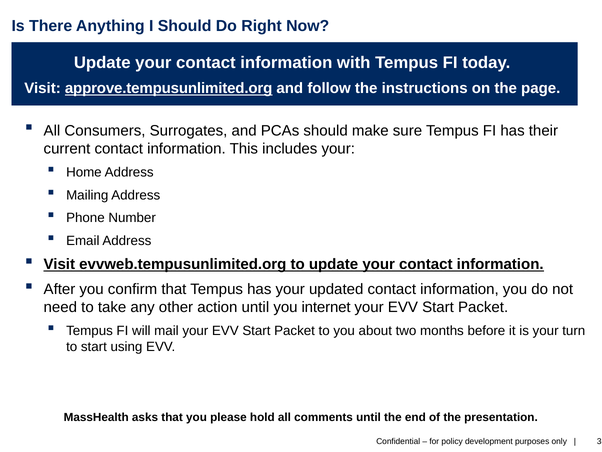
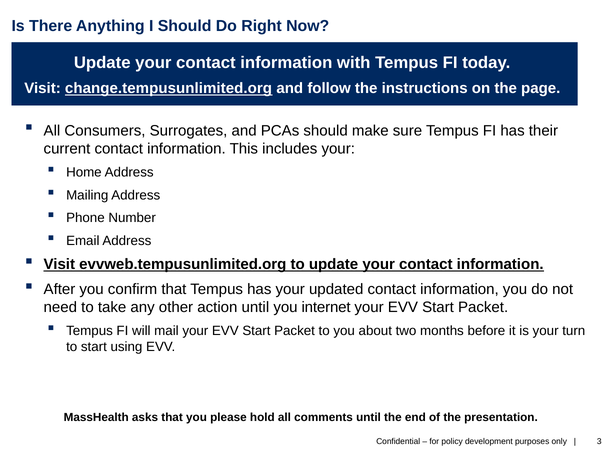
approve.tempusunlimited.org: approve.tempusunlimited.org -> change.tempusunlimited.org (168, 88)
